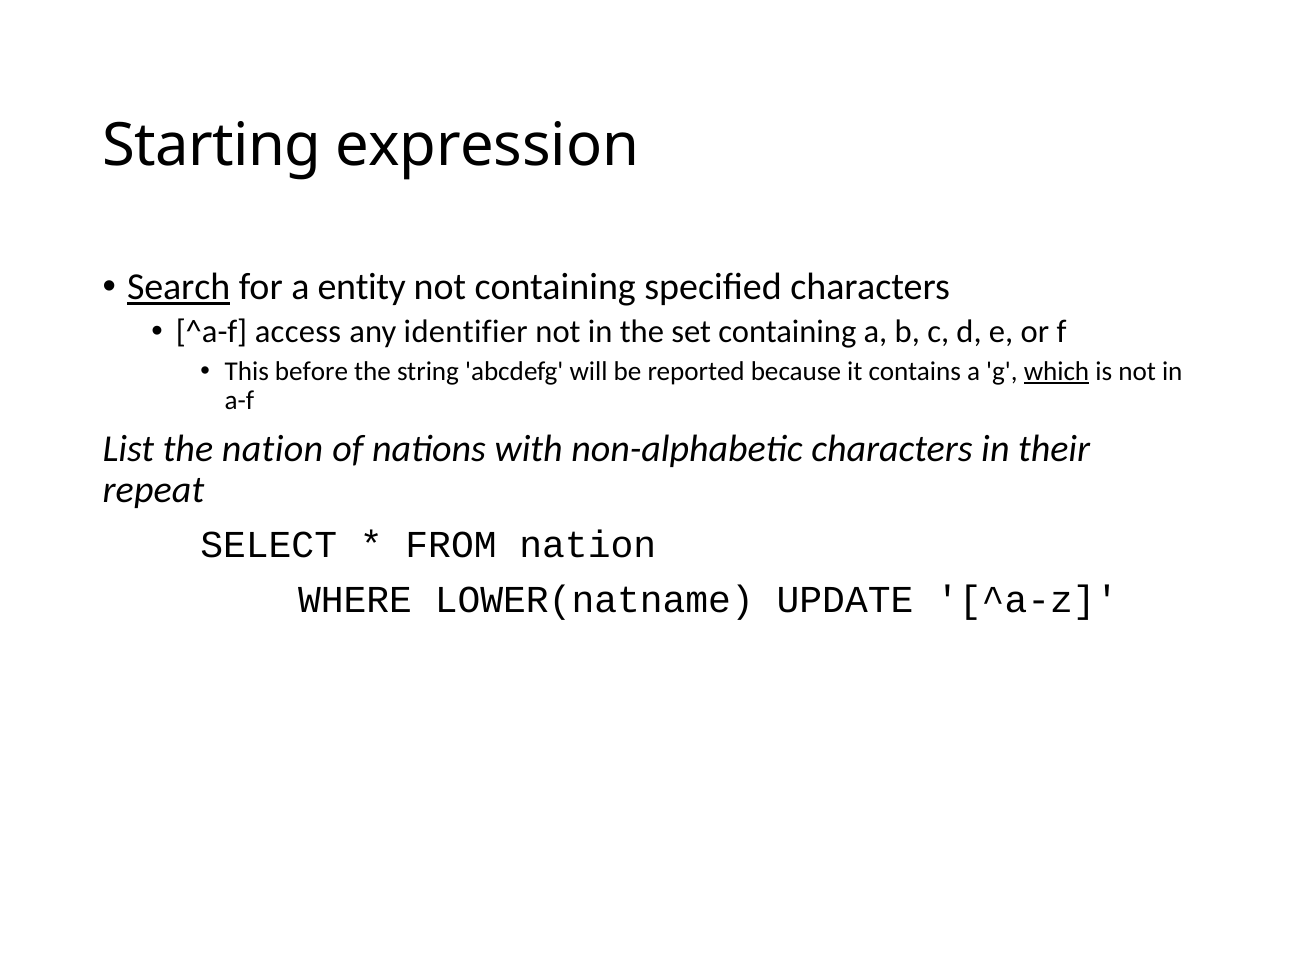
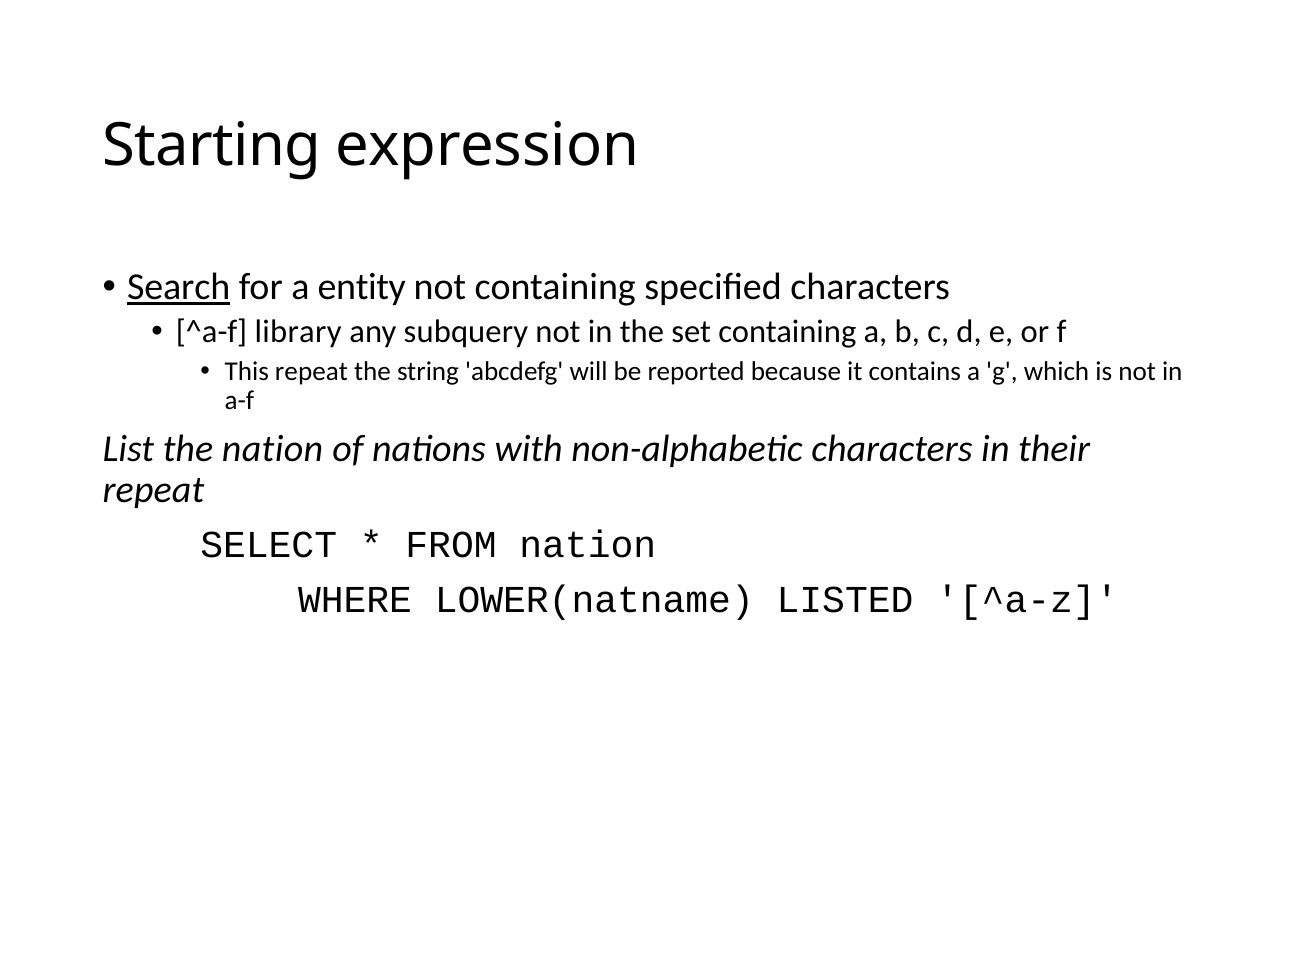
access: access -> library (298, 332)
identifier: identifier -> subquery (466, 332)
This before: before -> repeat (311, 371)
which underline: present -> none (1057, 371)
UPDATE: UPDATE -> LISTED (845, 599)
